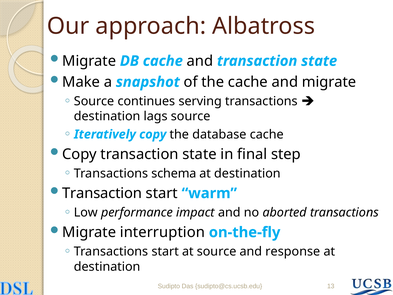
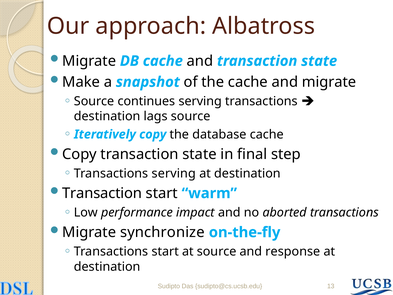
Transactions schema: schema -> serving (174, 173)
interruption: interruption -> synchronize (162, 232)
